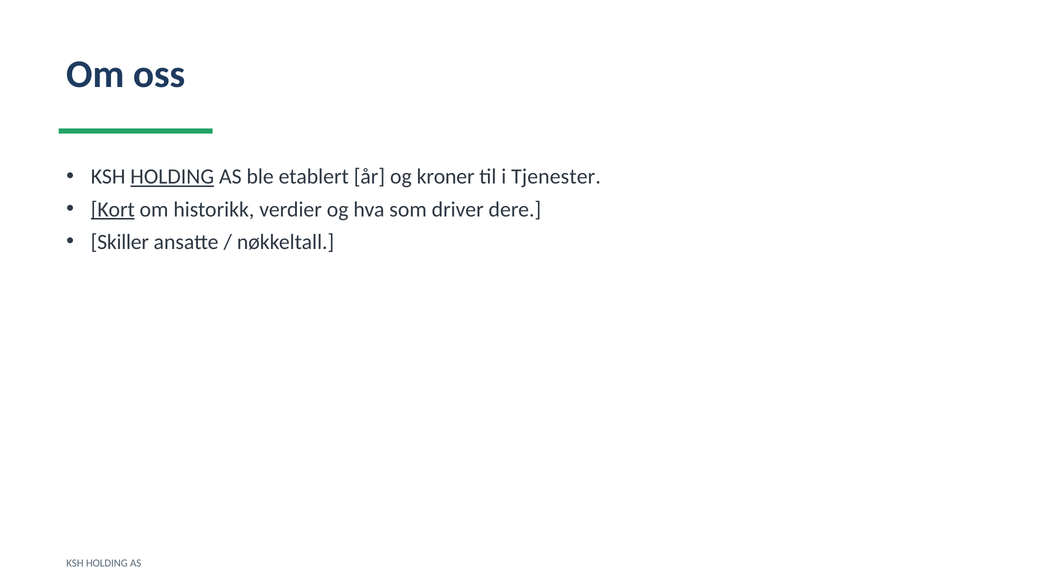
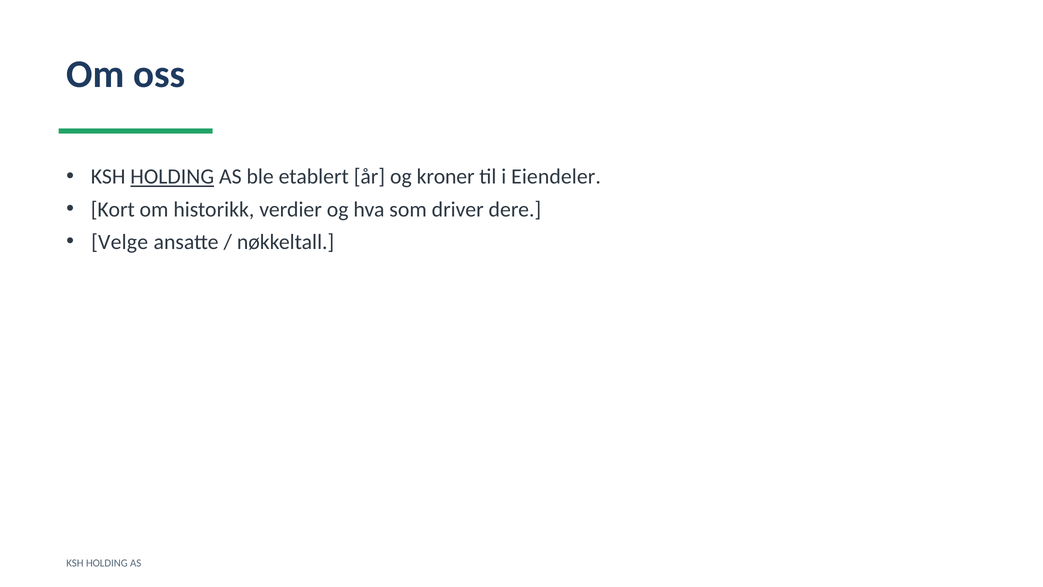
Tjenester: Tjenester -> Eiendeler (556, 177)
Kort underline: present -> none (113, 209)
Skiller: Skiller -> Velge (120, 242)
